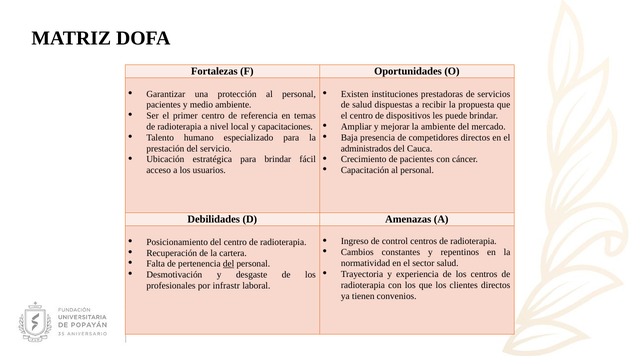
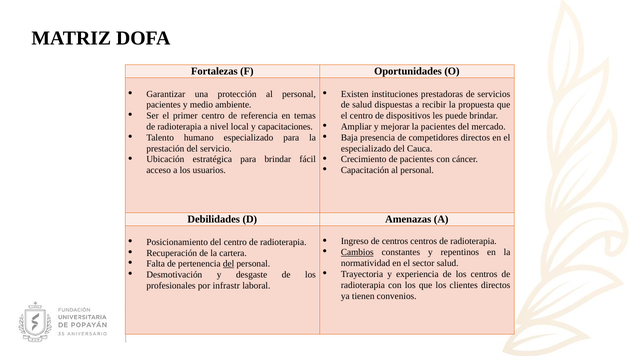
la ambiente: ambiente -> pacientes (438, 127)
administrados: administrados -> especializado (366, 148)
de control: control -> centros (395, 241)
Cambios underline: none -> present (357, 252)
